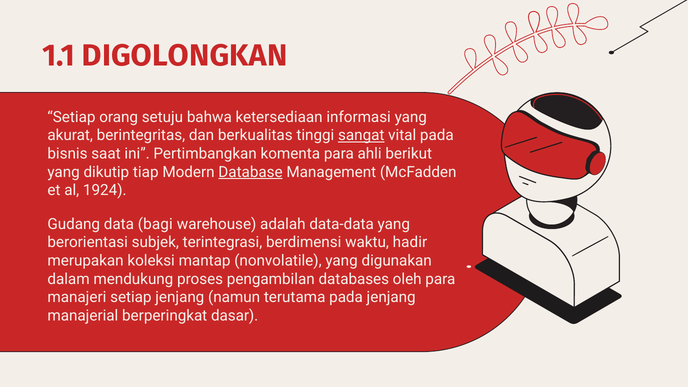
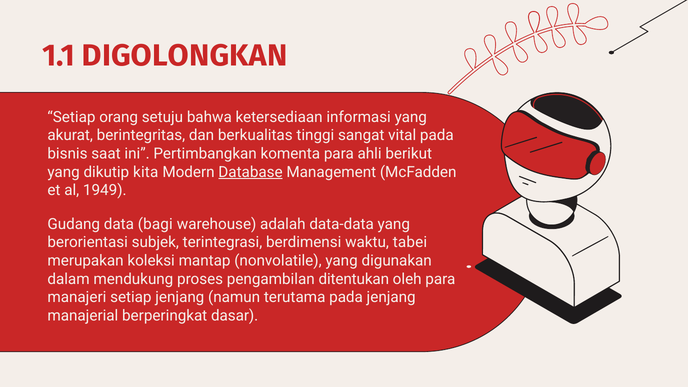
sangat underline: present -> none (361, 135)
tiap: tiap -> kita (146, 172)
1924: 1924 -> 1949 (105, 190)
hadir: hadir -> tabei (410, 242)
databases: databases -> ditentukan (354, 279)
